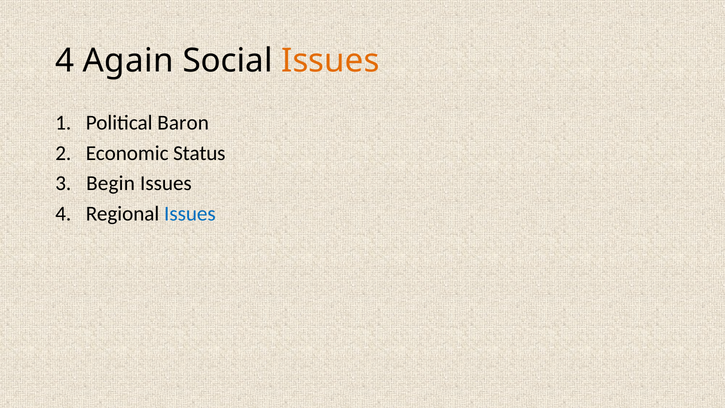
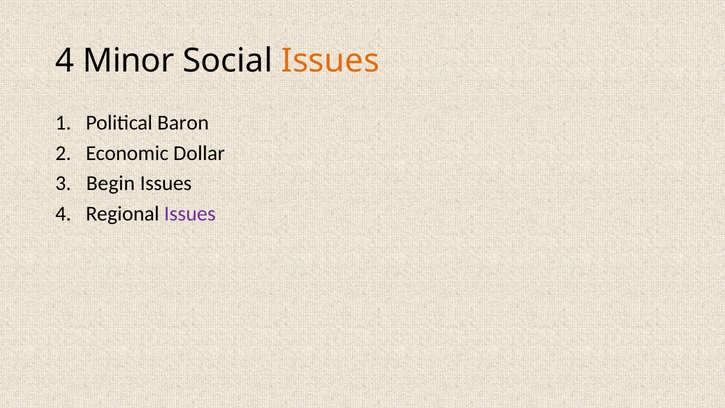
Again: Again -> Minor (129, 61)
Status: Status -> Dollar (199, 153)
Issues colour: blue -> purple (190, 214)
